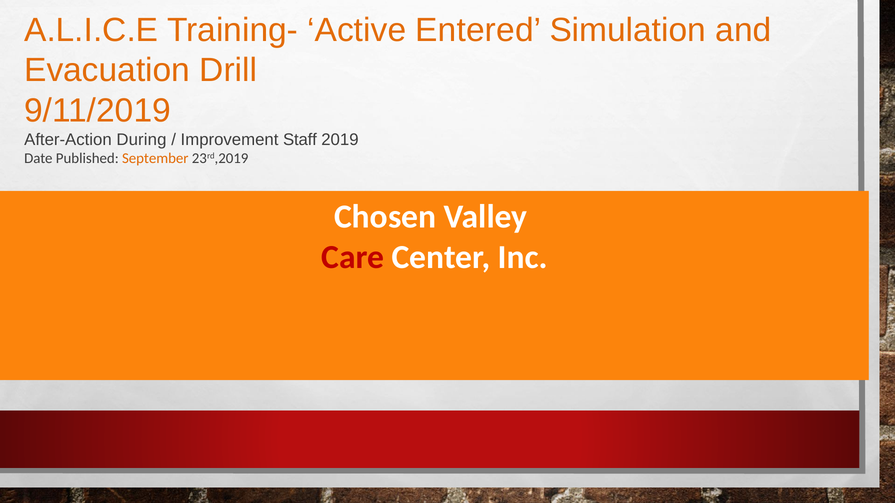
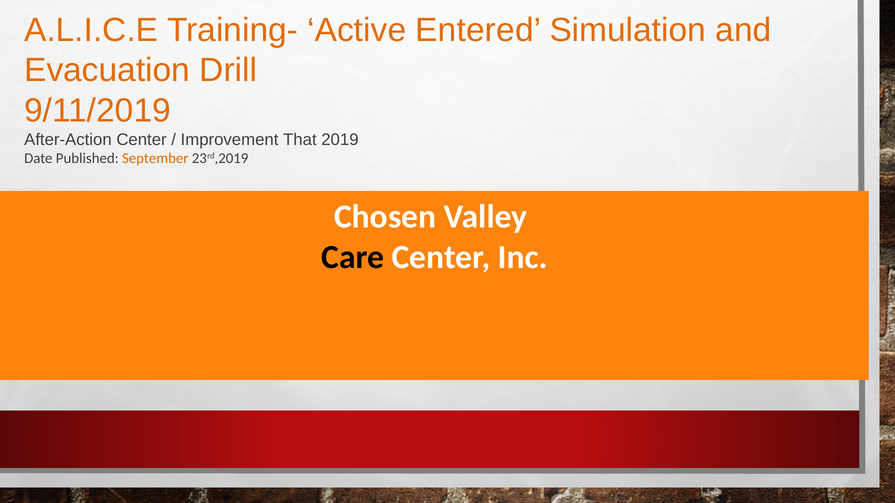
After-Action During: During -> Center (142, 140)
Staff: Staff -> That (300, 140)
Care colour: red -> black (353, 257)
